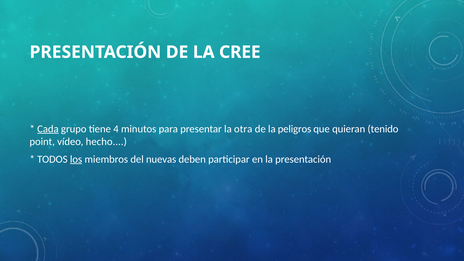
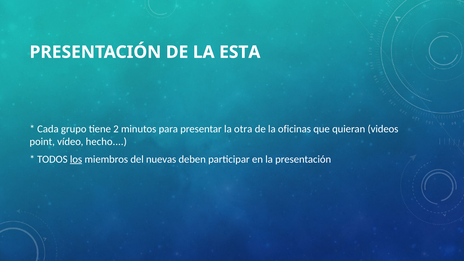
CREE: CREE -> ESTA (240, 52)
Cada underline: present -> none (48, 129)
4: 4 -> 2 (116, 129)
peligros: peligros -> oficinas (294, 129)
tenido: tenido -> videos (383, 129)
